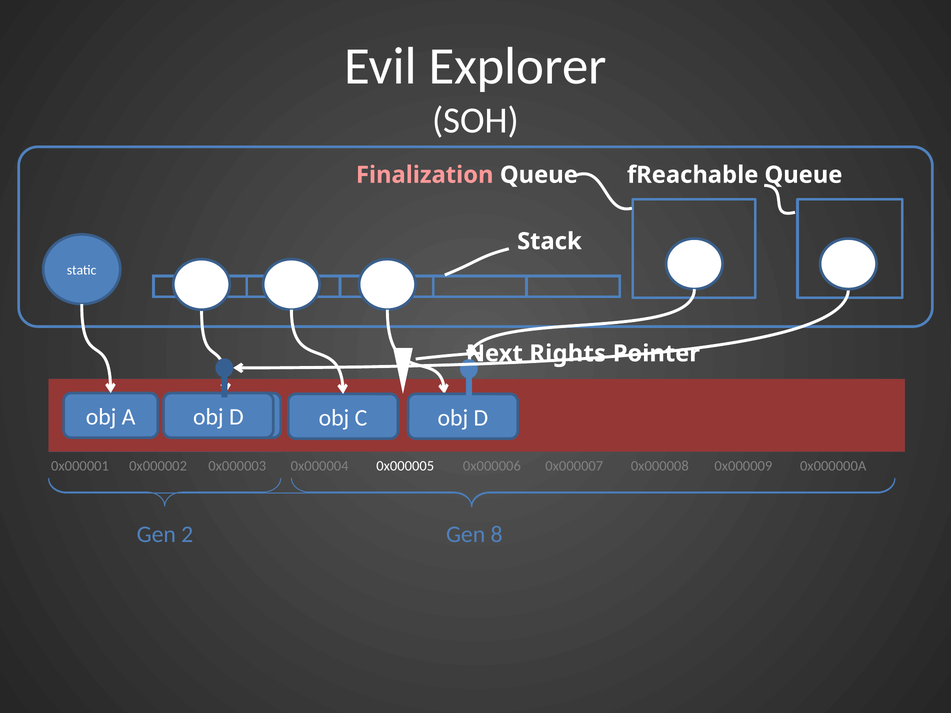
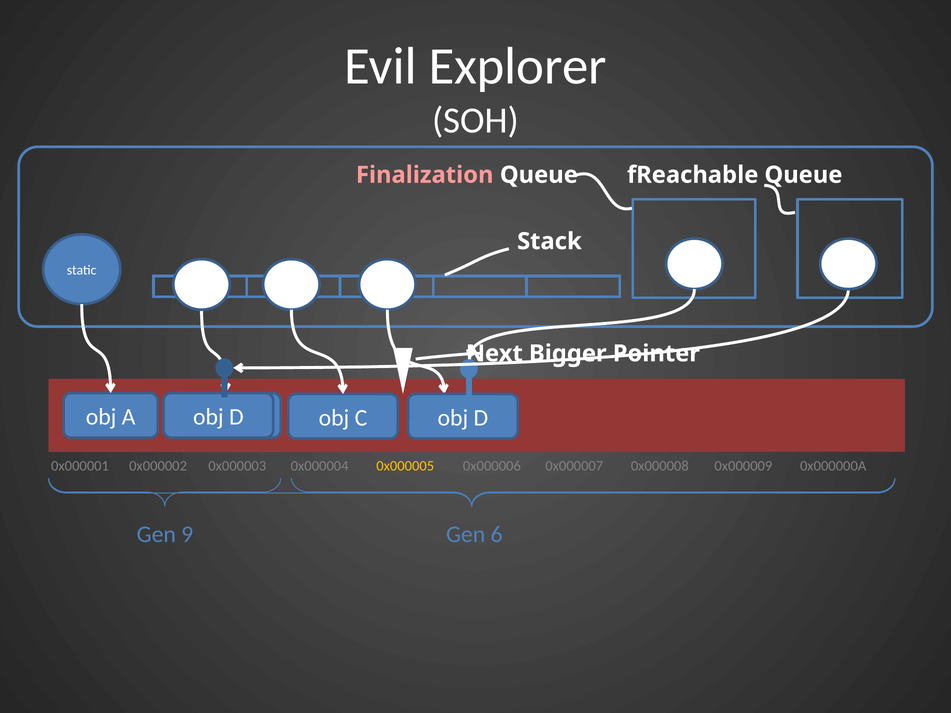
Rights: Rights -> Bigger (568, 354)
0x000005 colour: white -> yellow (405, 466)
2: 2 -> 9 (187, 534)
8: 8 -> 6 (497, 534)
